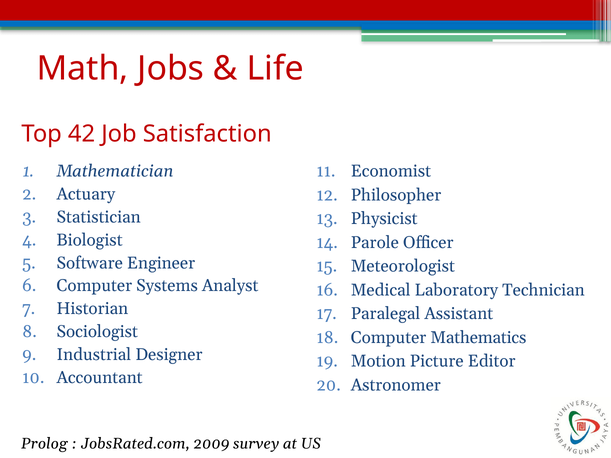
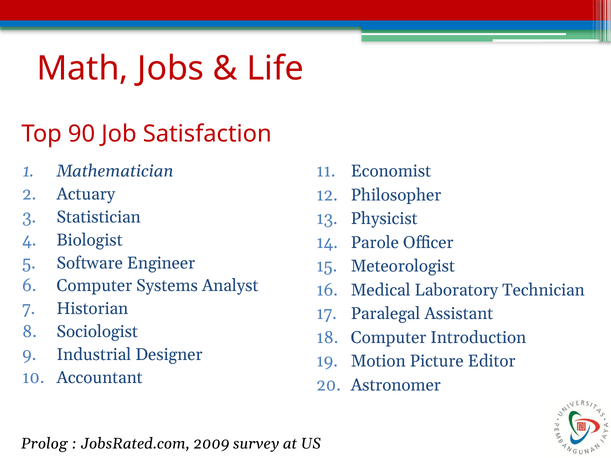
42: 42 -> 90 (82, 134)
Mathematics: Mathematics -> Introduction (478, 338)
